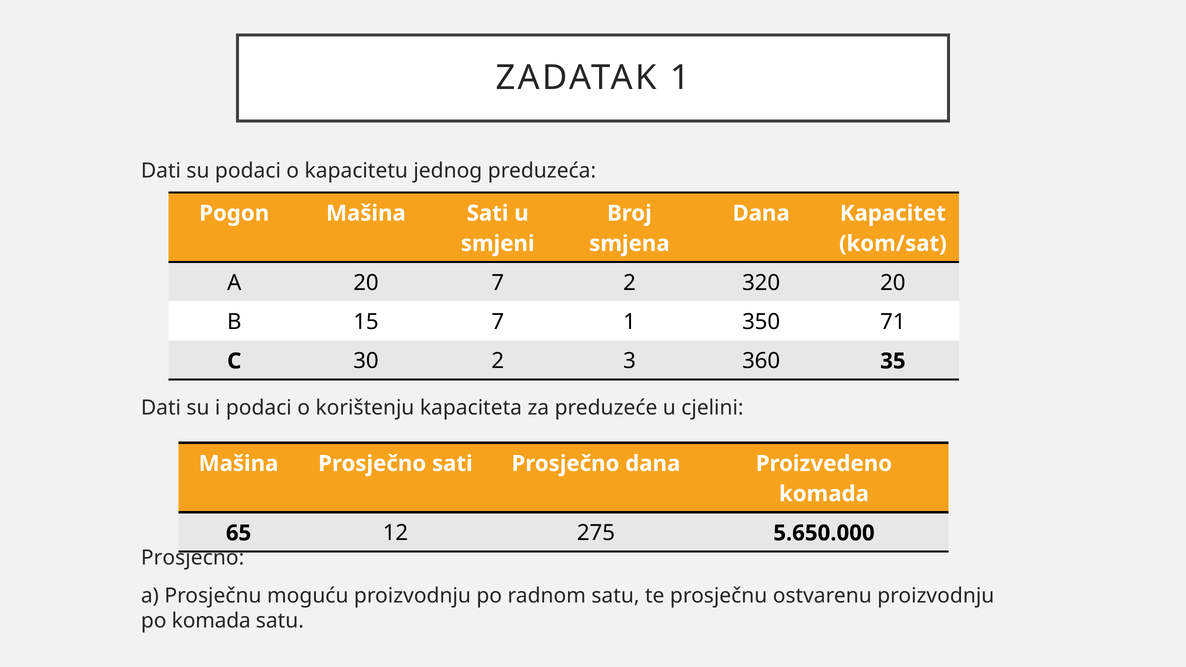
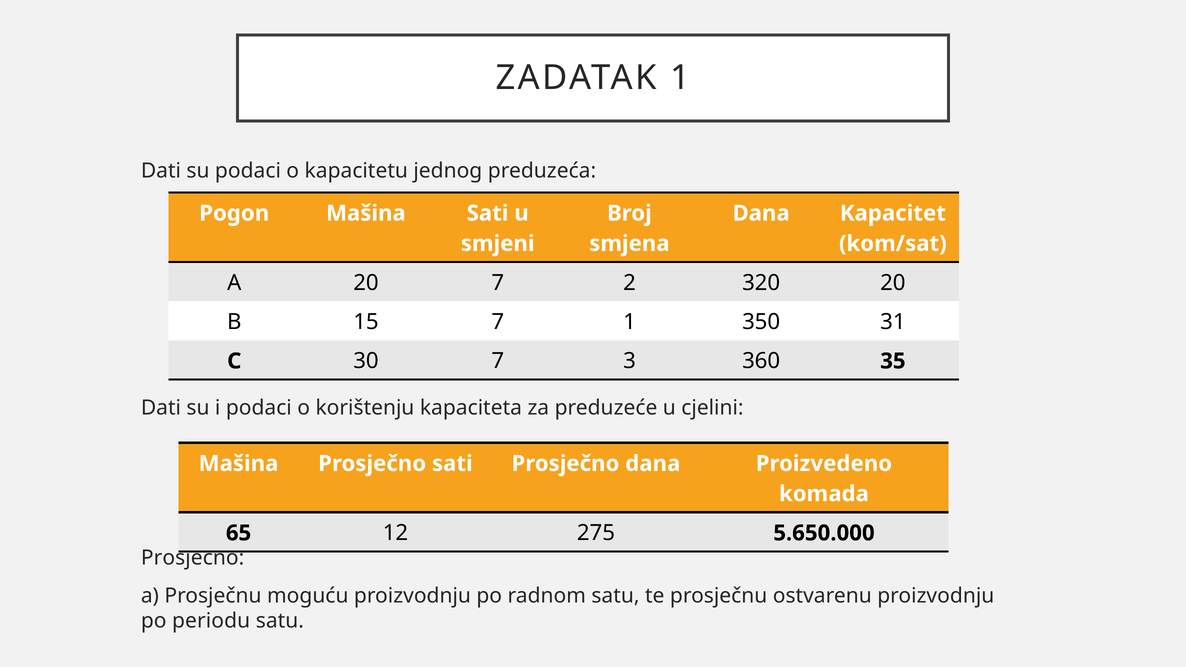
71: 71 -> 31 (893, 322)
30 2: 2 -> 7 (498, 361)
po komada: komada -> periodu (211, 621)
